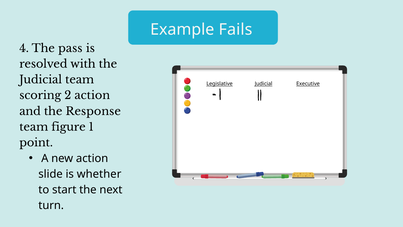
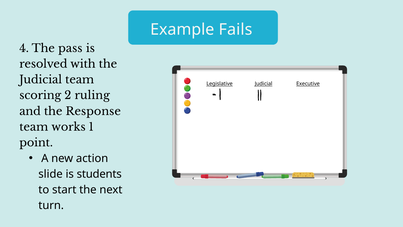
2 action: action -> ruling (92, 96)
figure: figure -> works (68, 127)
whether: whether -> students (99, 174)
